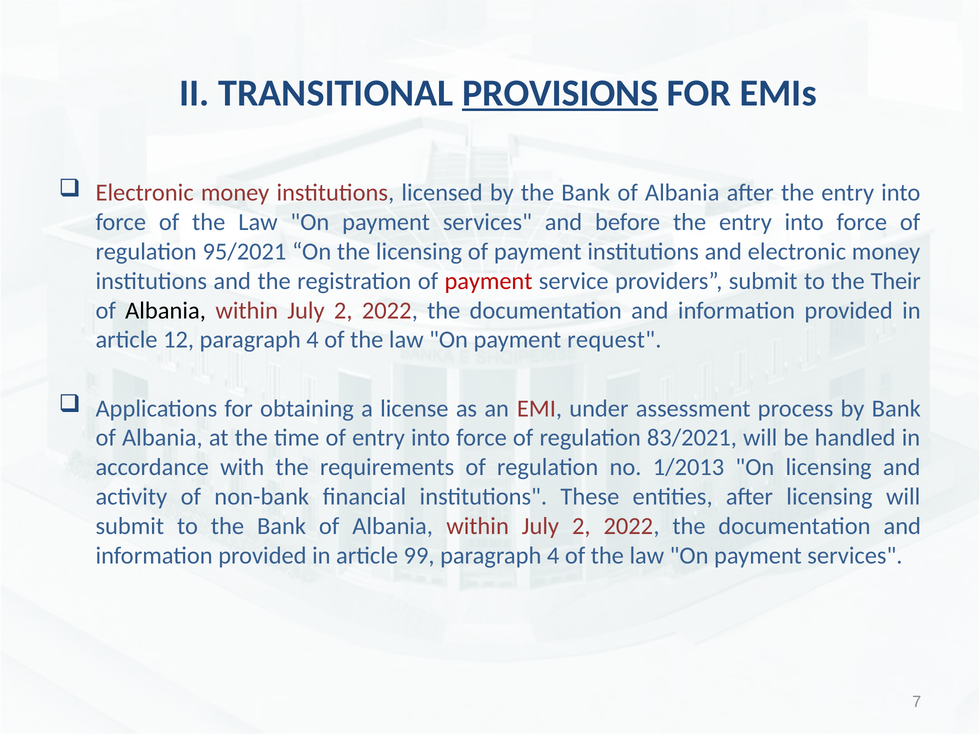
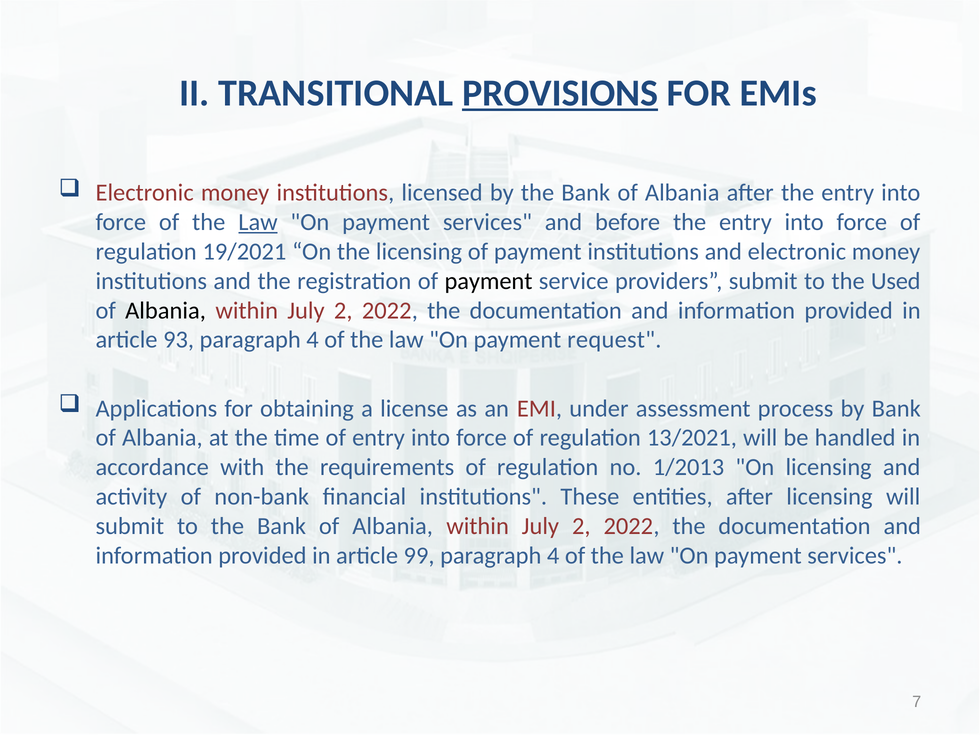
Law underline: none -> present (258, 222)
95/2021: 95/2021 -> 19/2021 (244, 252)
payment colour: red -> black (488, 281)
Their: Their -> Used (896, 281)
12: 12 -> 93 (179, 340)
83/2021: 83/2021 -> 13/2021 (692, 438)
